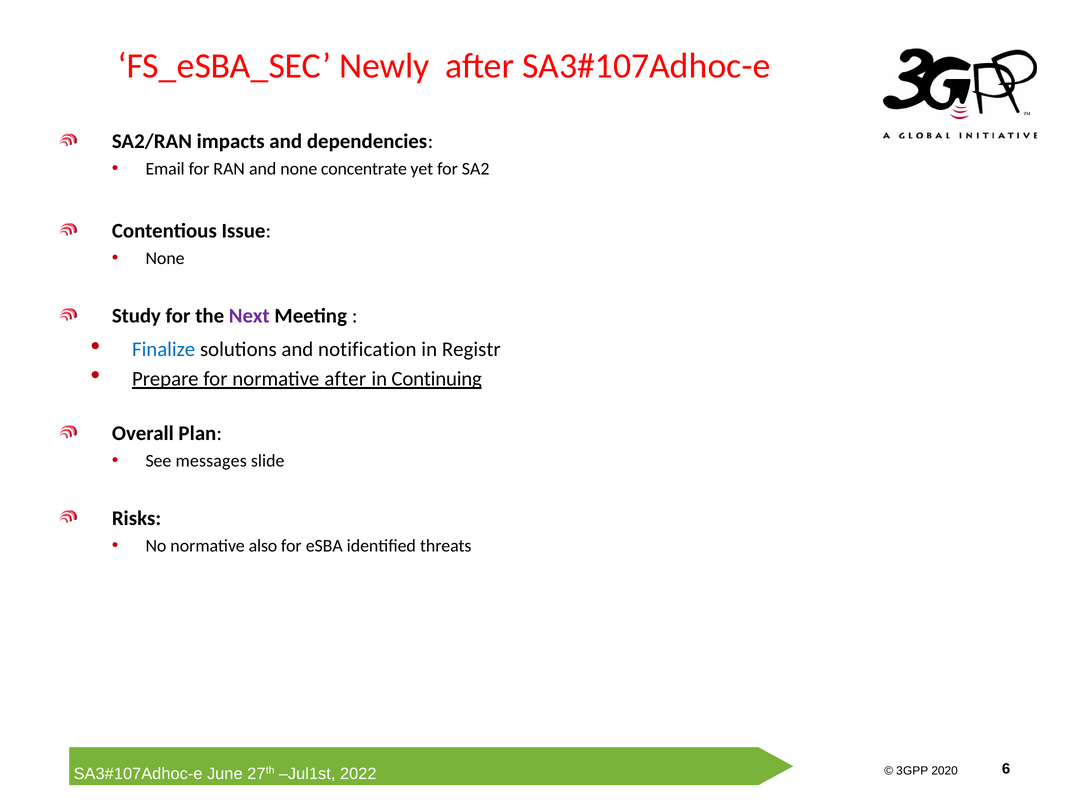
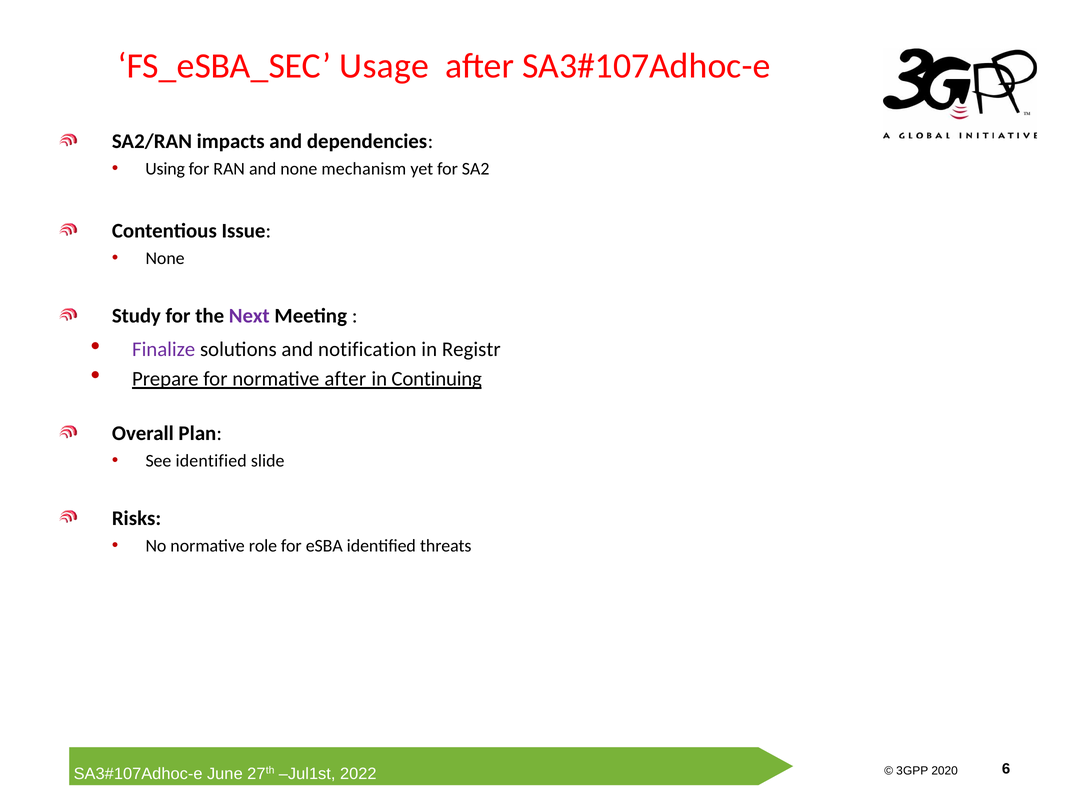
Newly: Newly -> Usage (384, 66)
Email: Email -> Using (165, 169)
concentrate: concentrate -> mechanism (364, 169)
Finalize colour: blue -> purple (164, 350)
See messages: messages -> identified (211, 461)
also: also -> role (263, 546)
